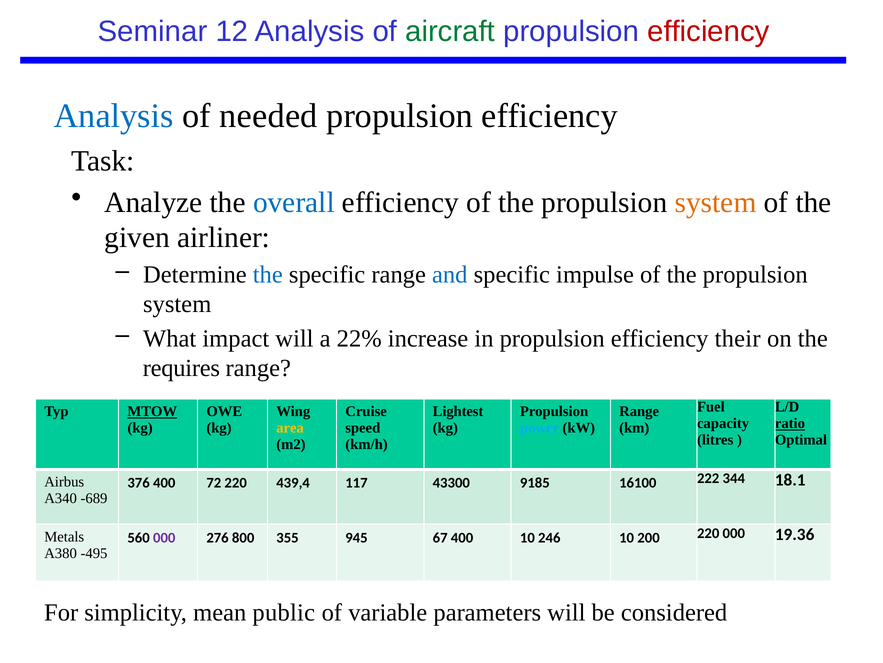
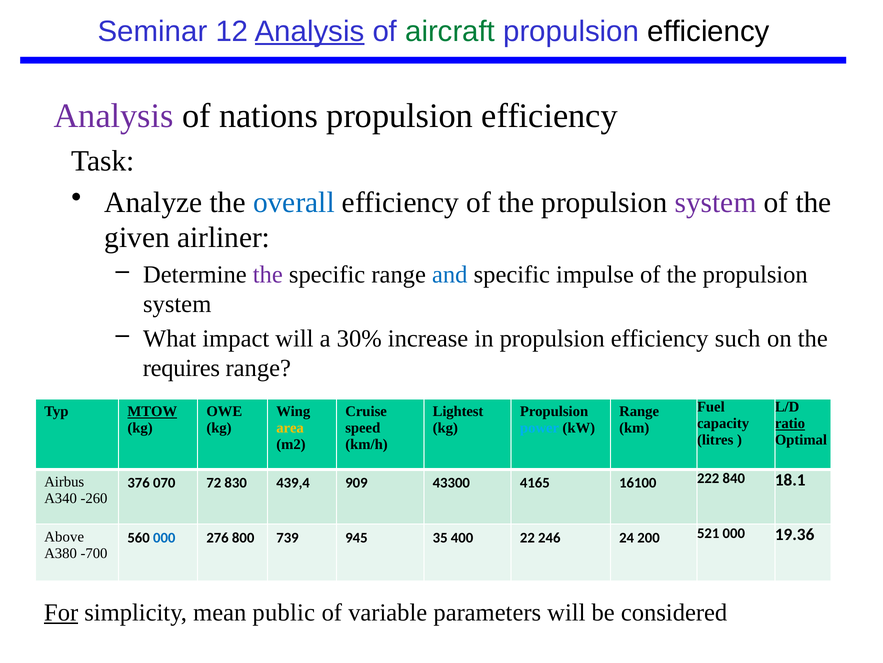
Analysis underline: none -> present (310, 31)
efficiency colour: red -> black (708, 31)
Analysis colour: blue -> purple (114, 116)
needed: needed -> nations (269, 116)
system colour: orange -> purple (716, 202)
the colour: blue -> purple (268, 274)
22%: 22% -> 30% (359, 338)
their: their -> such (738, 338)
376 400: 400 -> 070 (164, 482)
72 220: 220 -> 830 (236, 482)
117: 117 -> 909 (356, 482)
9185: 9185 -> 4165 (535, 482)
344: 344 -> 840 (734, 478)
-689: -689 -> -260 (94, 498)
Metals: Metals -> Above (64, 536)
000 colour: purple -> blue (164, 537)
355: 355 -> 739 (287, 537)
67: 67 -> 35 (440, 537)
400 10: 10 -> 22 (527, 537)
246 10: 10 -> 24 (627, 537)
200 220: 220 -> 521 (708, 533)
-495: -495 -> -700 (94, 553)
For underline: none -> present (61, 612)
